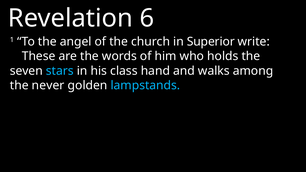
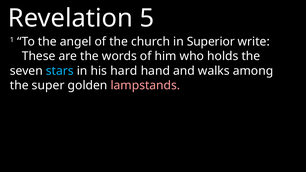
6: 6 -> 5 (147, 18)
class: class -> hard (124, 71)
never: never -> super (48, 85)
lampstands colour: light blue -> pink (145, 85)
